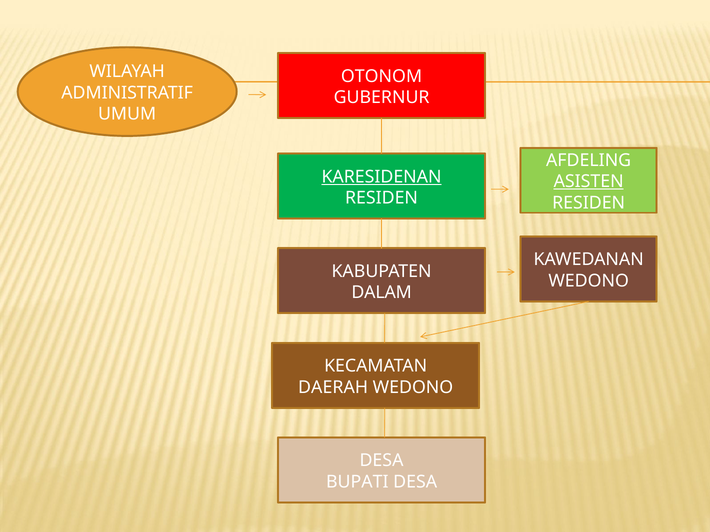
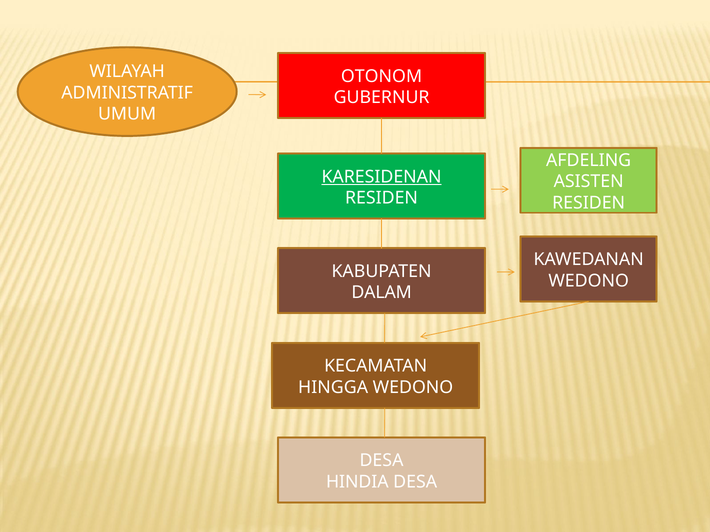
ASISTEN underline: present -> none (589, 182)
DAERAH: DAERAH -> HINGGA (333, 388)
BUPATI: BUPATI -> HINDIA (357, 482)
